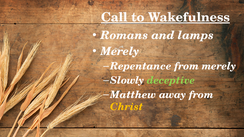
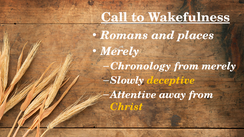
lamps: lamps -> places (196, 35)
Repentance: Repentance -> Chronology (141, 66)
deceptive colour: light green -> yellow (171, 81)
Matthew: Matthew -> Attentive (133, 95)
